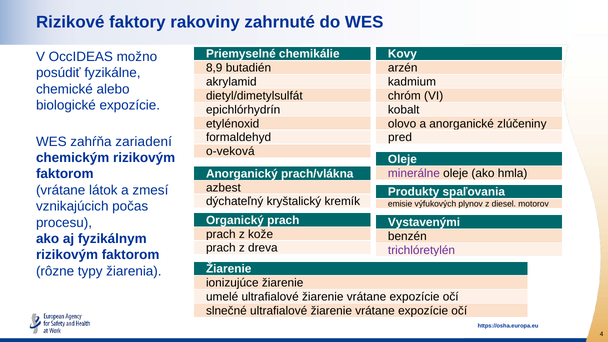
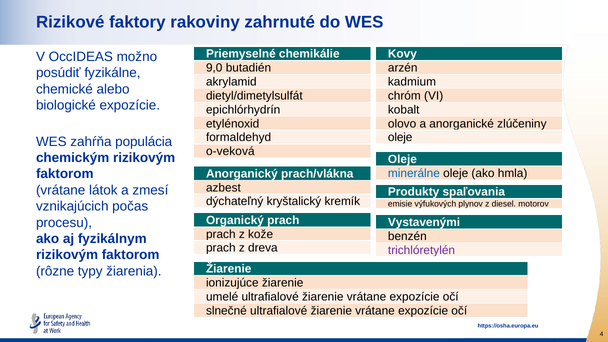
8,9: 8,9 -> 9,0 (214, 68)
pred: pred -> oleje (400, 138)
zariadení: zariadení -> populácia (144, 142)
minerálne colour: purple -> blue (414, 173)
